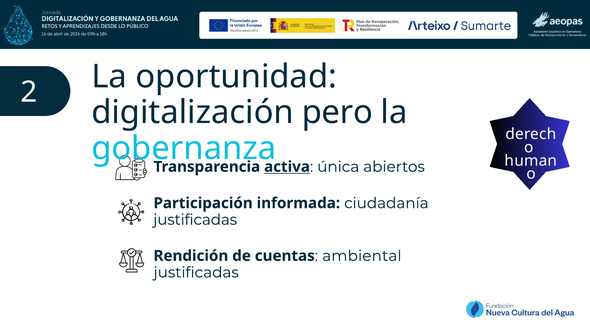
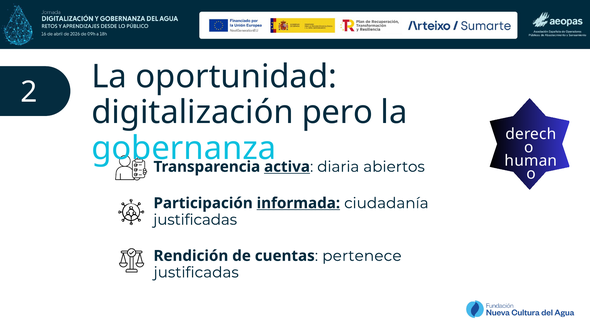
única: única -> diaria (338, 167)
informada underline: none -> present (298, 203)
ambiental: ambiental -> pertenece (362, 256)
